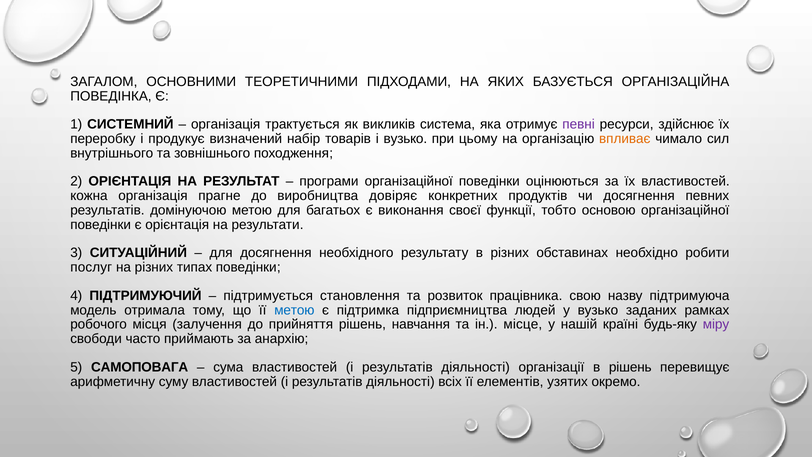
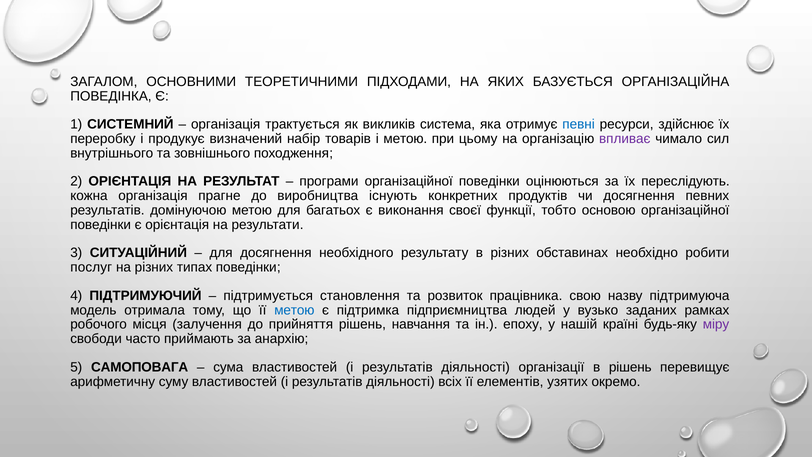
певні colour: purple -> blue (579, 124)
і вузько: вузько -> метою (405, 139)
впливає colour: orange -> purple (625, 139)
їх властивостей: властивостей -> переслідують (685, 181)
довіряє: довіряє -> існують (393, 196)
місце: місце -> епоху (523, 324)
